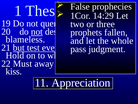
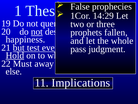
blameless: blameless -> happiness (25, 39)
Hold underline: none -> present (15, 55)
kiss: kiss -> else (14, 71)
Appreciation: Appreciation -> Implications (81, 82)
